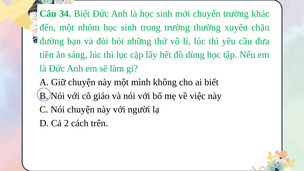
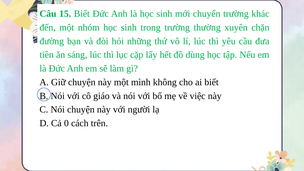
34: 34 -> 15 (65, 14)
2: 2 -> 0 (66, 123)
